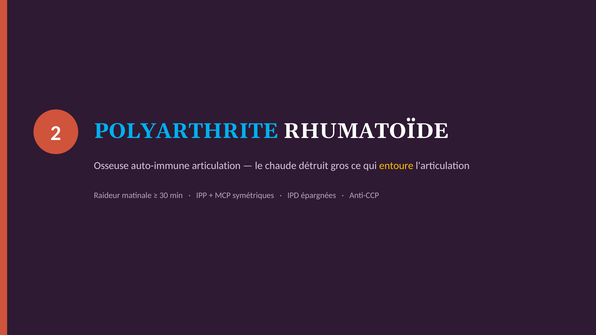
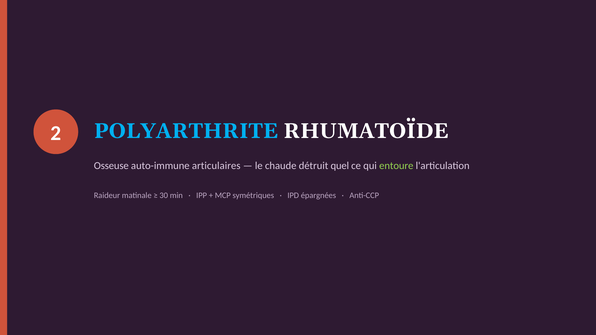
articulation: articulation -> articulaires (216, 166)
gros: gros -> quel (340, 166)
entoure colour: yellow -> light green (396, 166)
